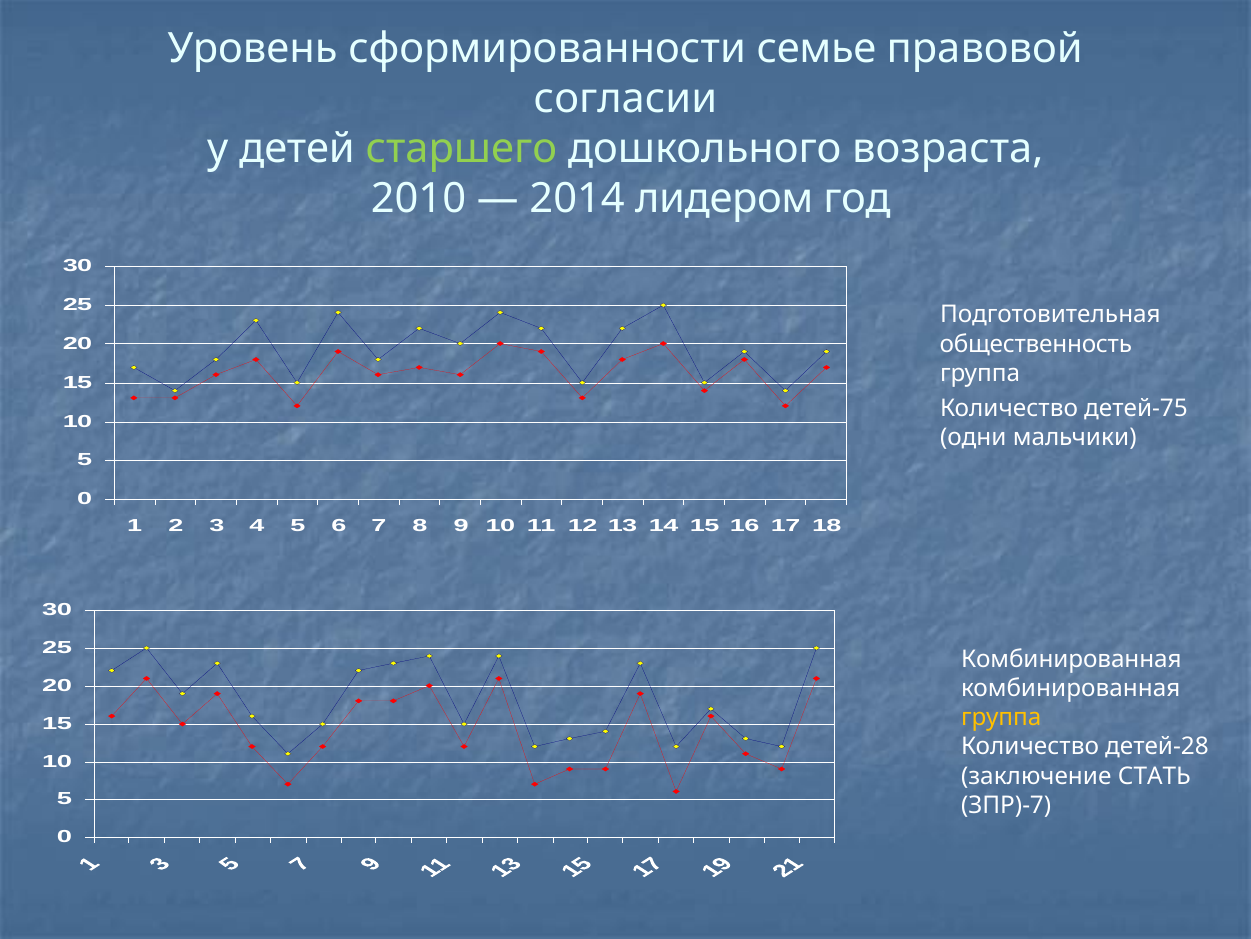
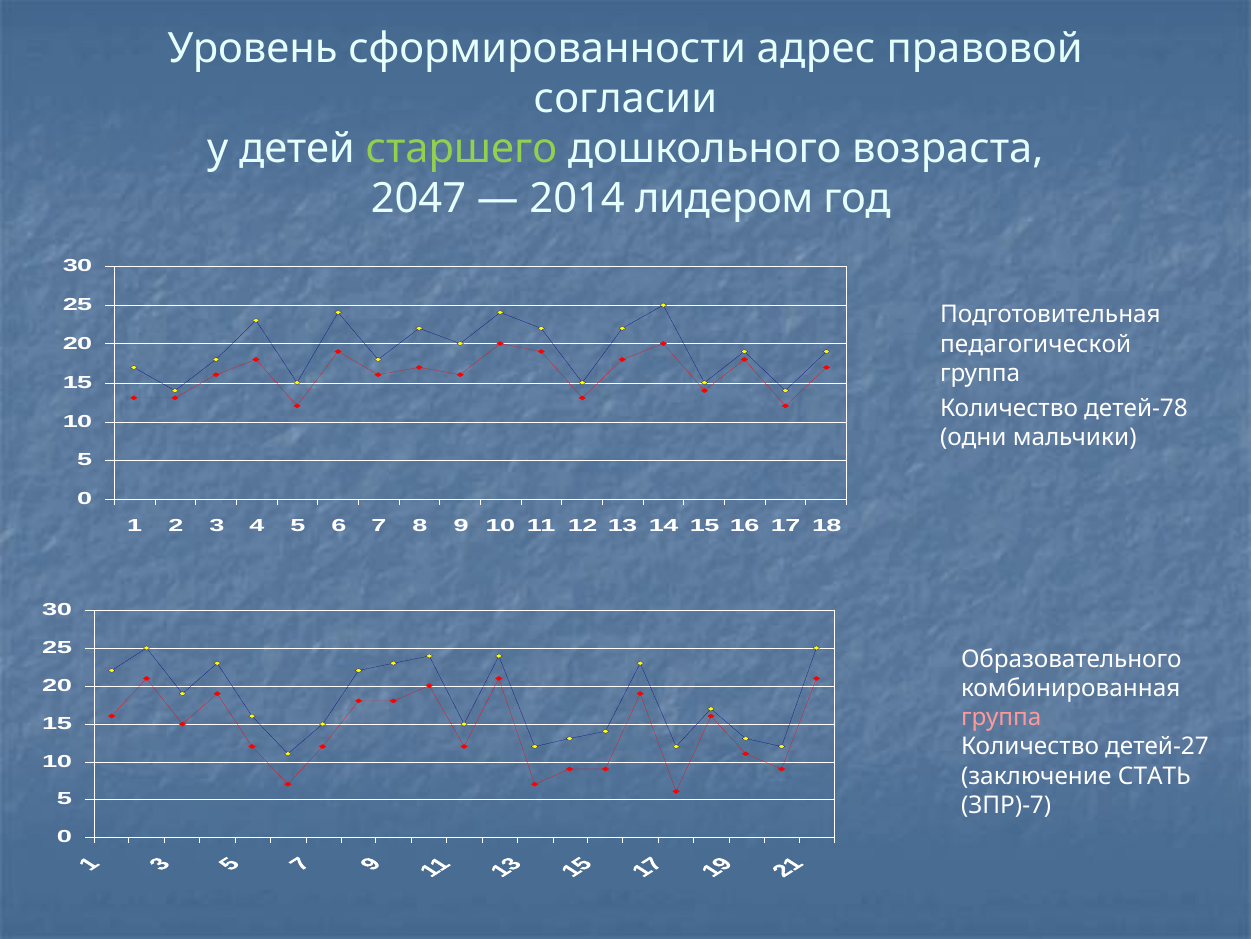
семье: семье -> адрес (816, 49)
2010: 2010 -> 2047 (419, 199)
общественность: общественность -> педагогической (1036, 344)
детей-75: детей-75 -> детей-78 (1136, 408)
Комбинированная: Комбинированная -> Образовательного (1071, 659)
группа colour: yellow -> pink (1001, 717)
детей-28: детей-28 -> детей-27 (1157, 746)
